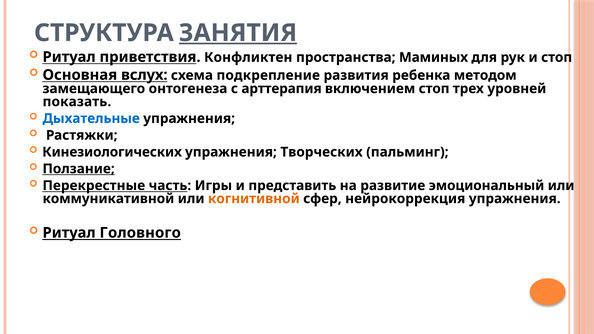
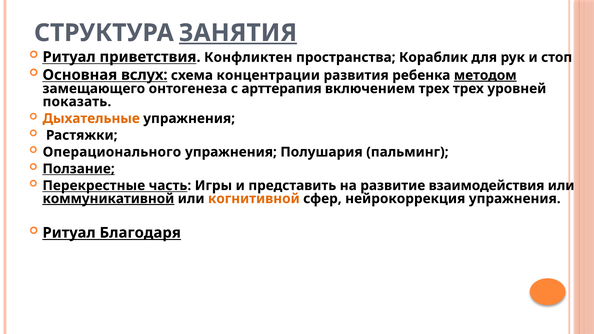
Маминых: Маминых -> Кораблик (433, 57)
подкрепление: подкрепление -> концентрации (268, 75)
методом underline: none -> present (485, 75)
включением стоп: стоп -> трех (434, 89)
Дыхательные colour: blue -> orange (91, 119)
Кинезиологических: Кинезиологических -> Операционального (112, 152)
Творческих: Творческих -> Полушария (321, 152)
эмоциональный: эмоциональный -> взаимодействия (487, 186)
коммуникативной underline: none -> present (108, 199)
Головного: Головного -> Благодаря (140, 233)
